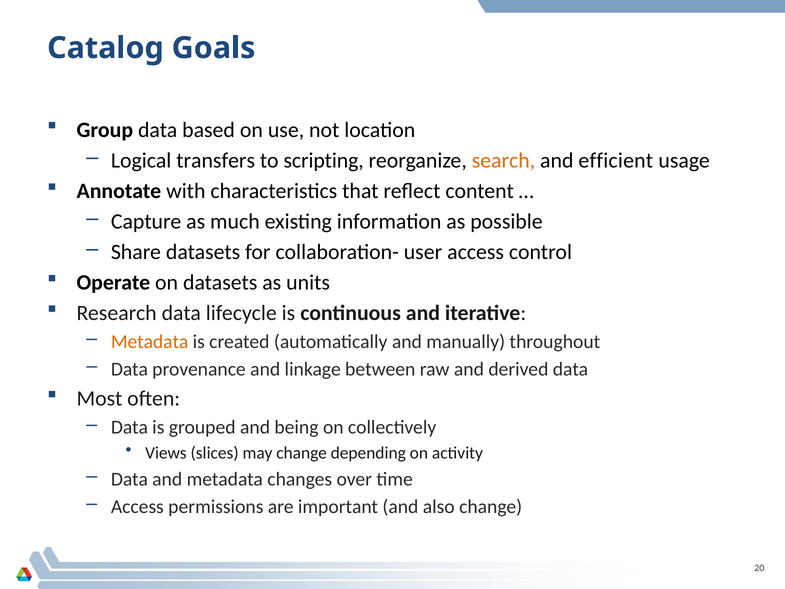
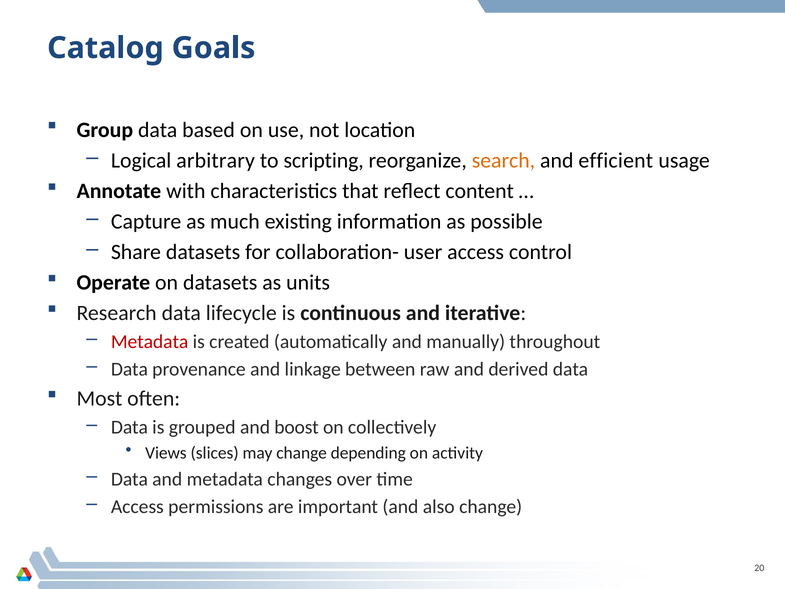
transfers: transfers -> arbitrary (216, 160)
Metadata colour: orange -> red (150, 342)
being: being -> boost (297, 427)
